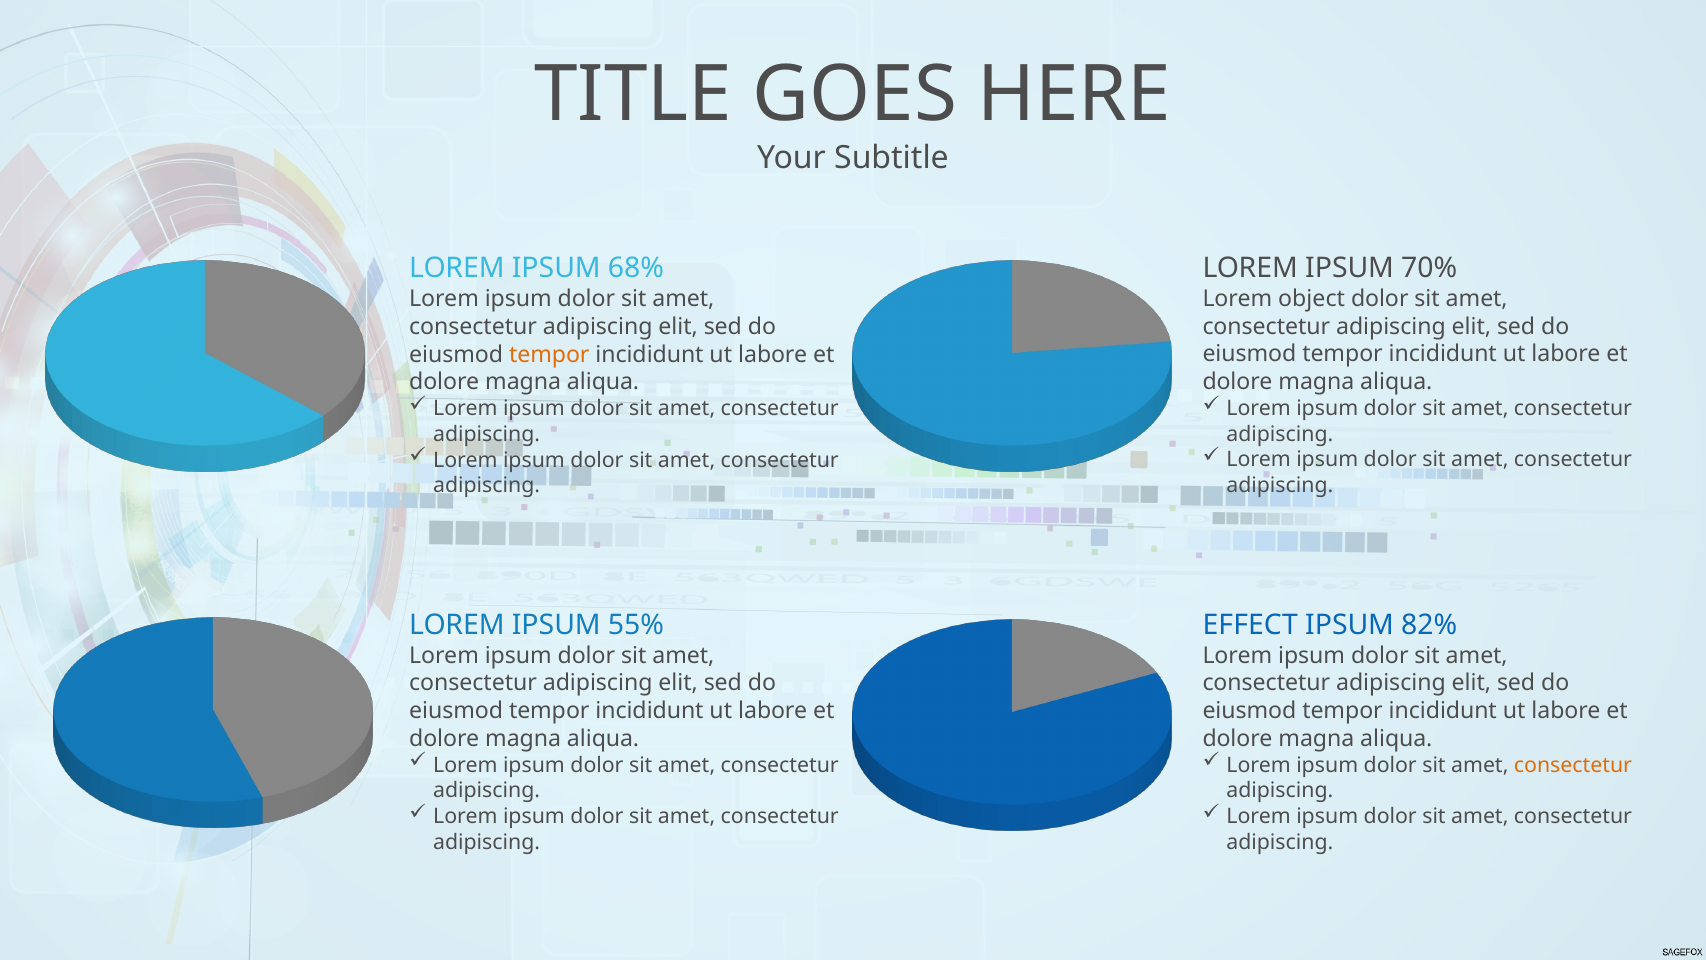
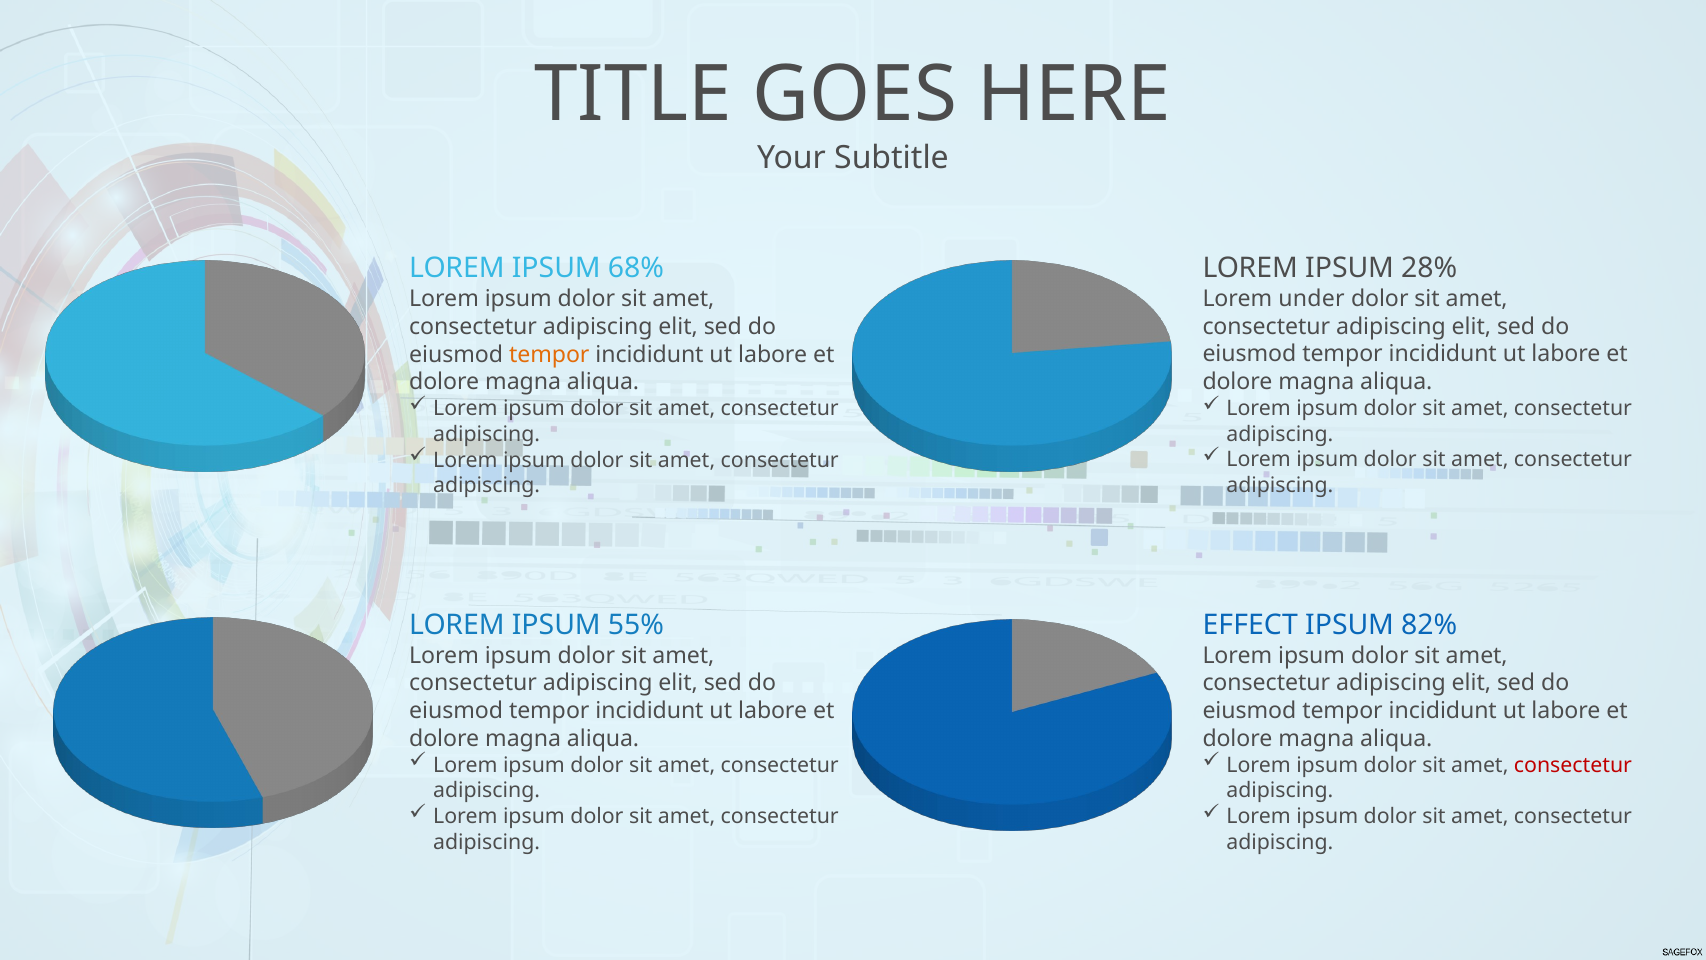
70%: 70% -> 28% (1429, 268)
object: object -> under (1311, 298)
consectetur colour: orange -> red (1573, 765)
